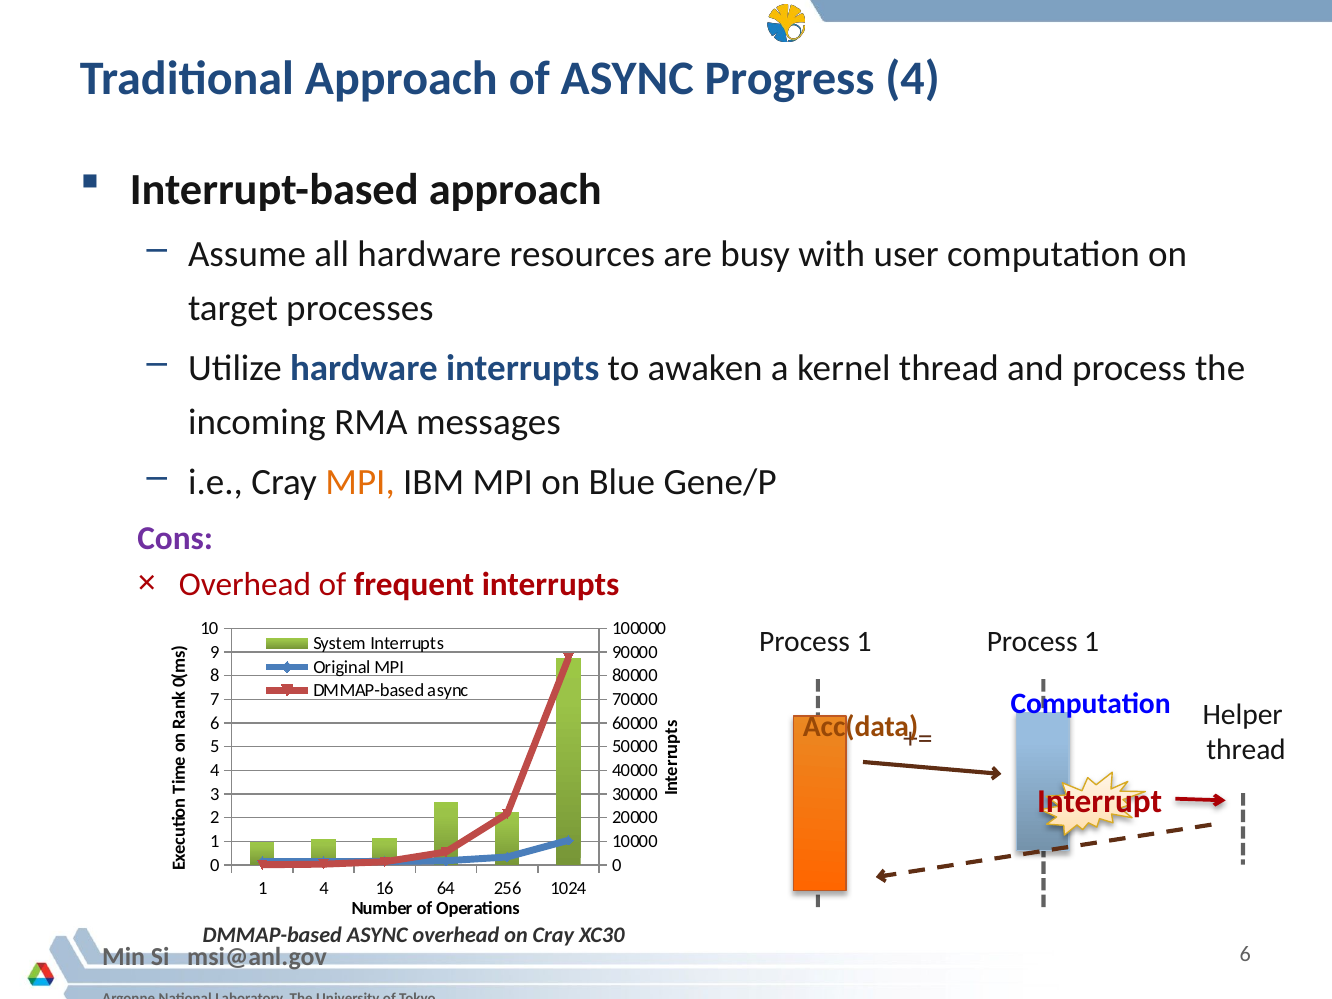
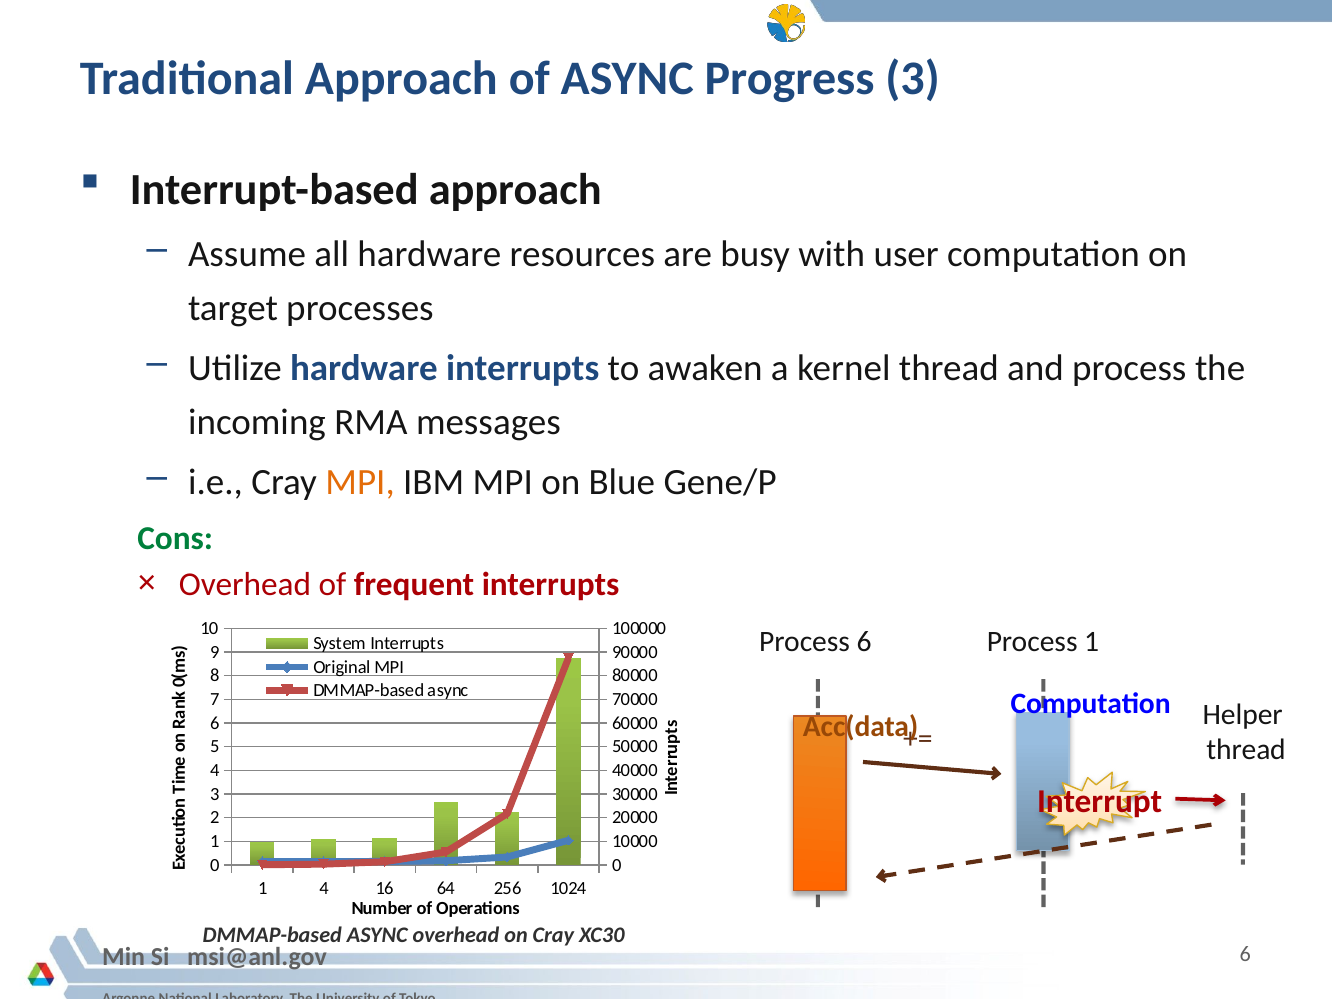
Progress 4: 4 -> 3 (913, 79)
Cons colour: purple -> green (175, 538)
1: 1 -> 6 (864, 641)
